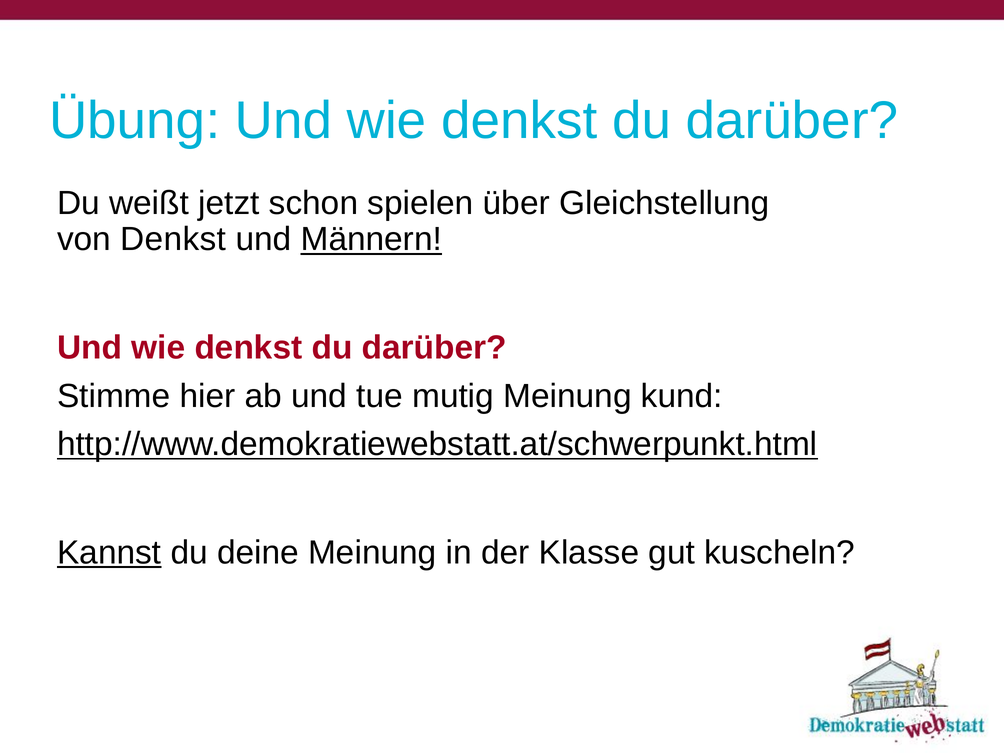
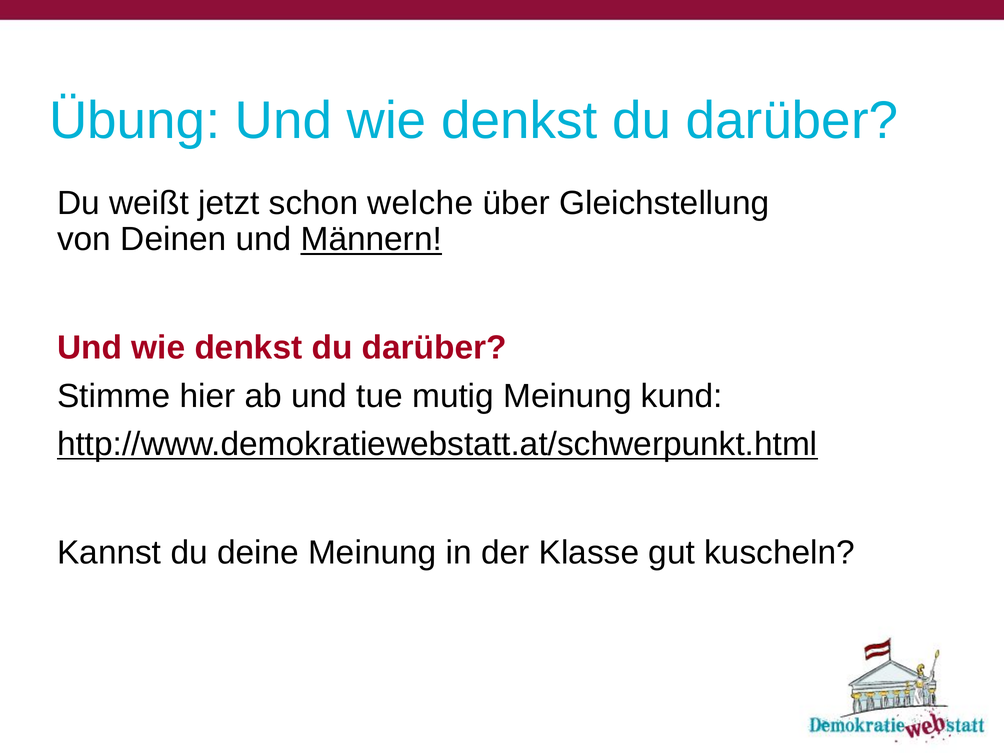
spielen: spielen -> welche (420, 203)
von Denkst: Denkst -> Deinen (173, 239)
Kannst underline: present -> none (109, 552)
